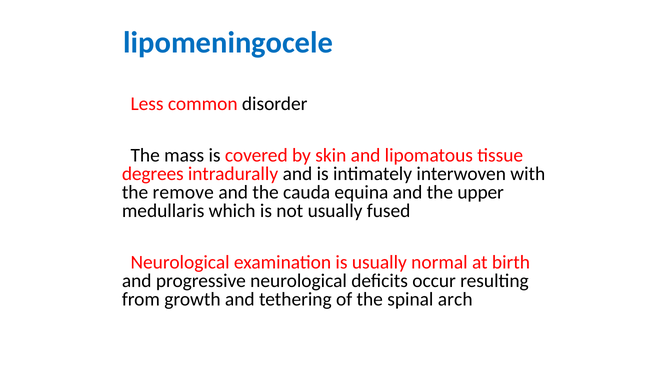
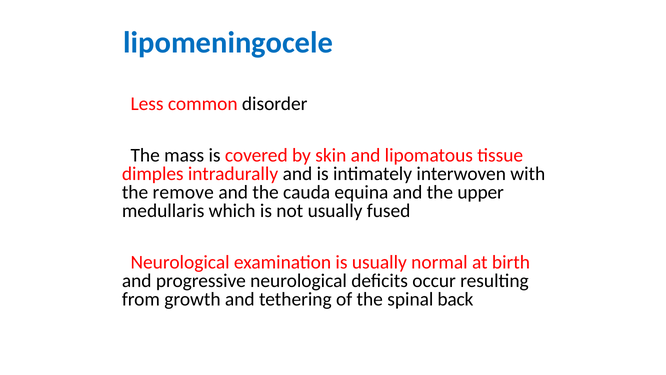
degrees: degrees -> dimples (153, 174)
arch: arch -> back (455, 299)
